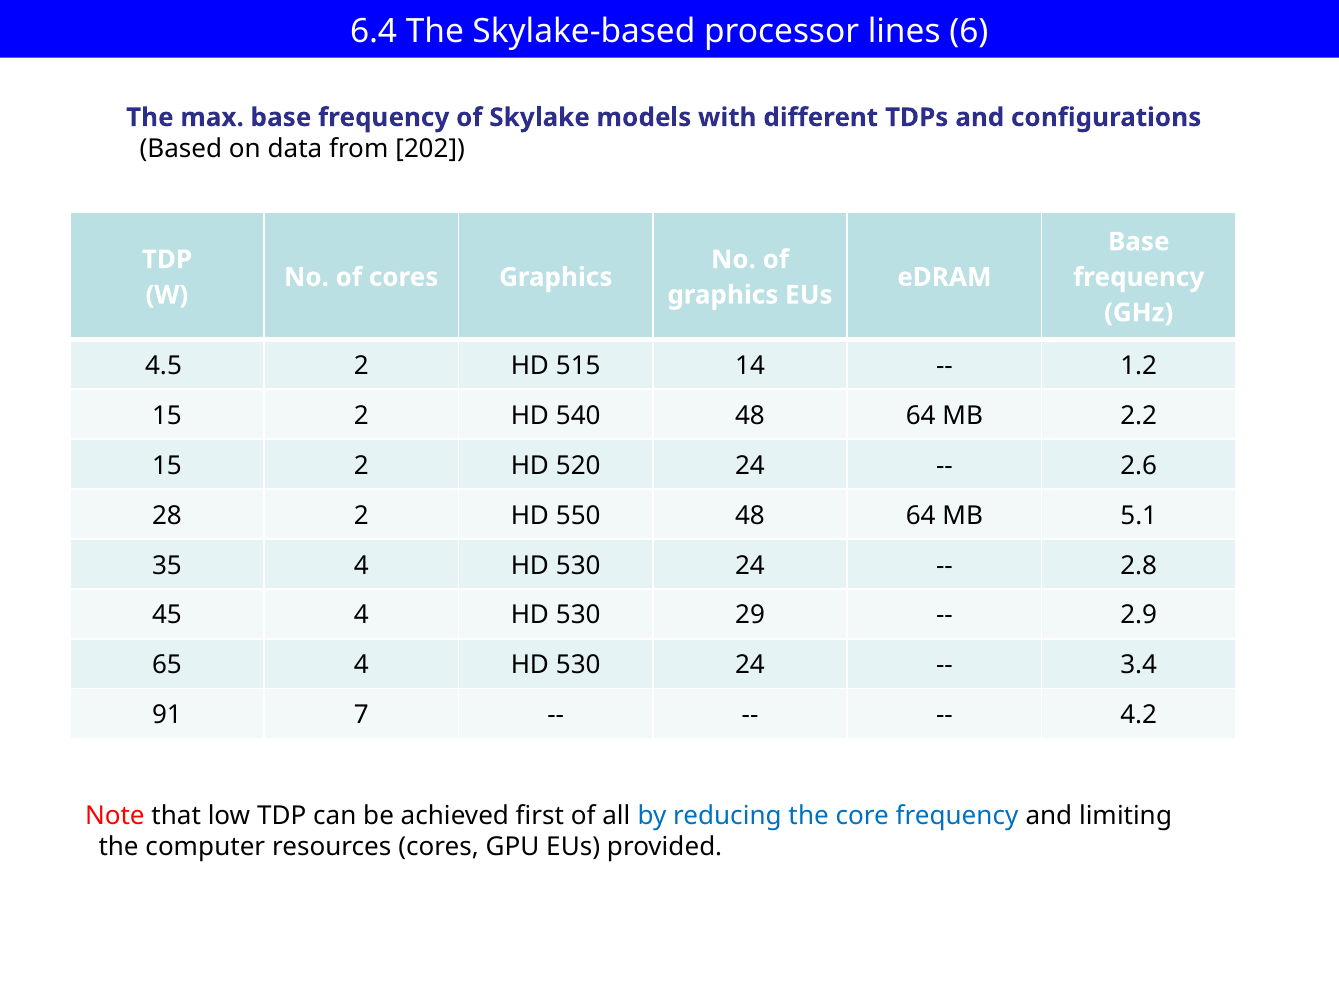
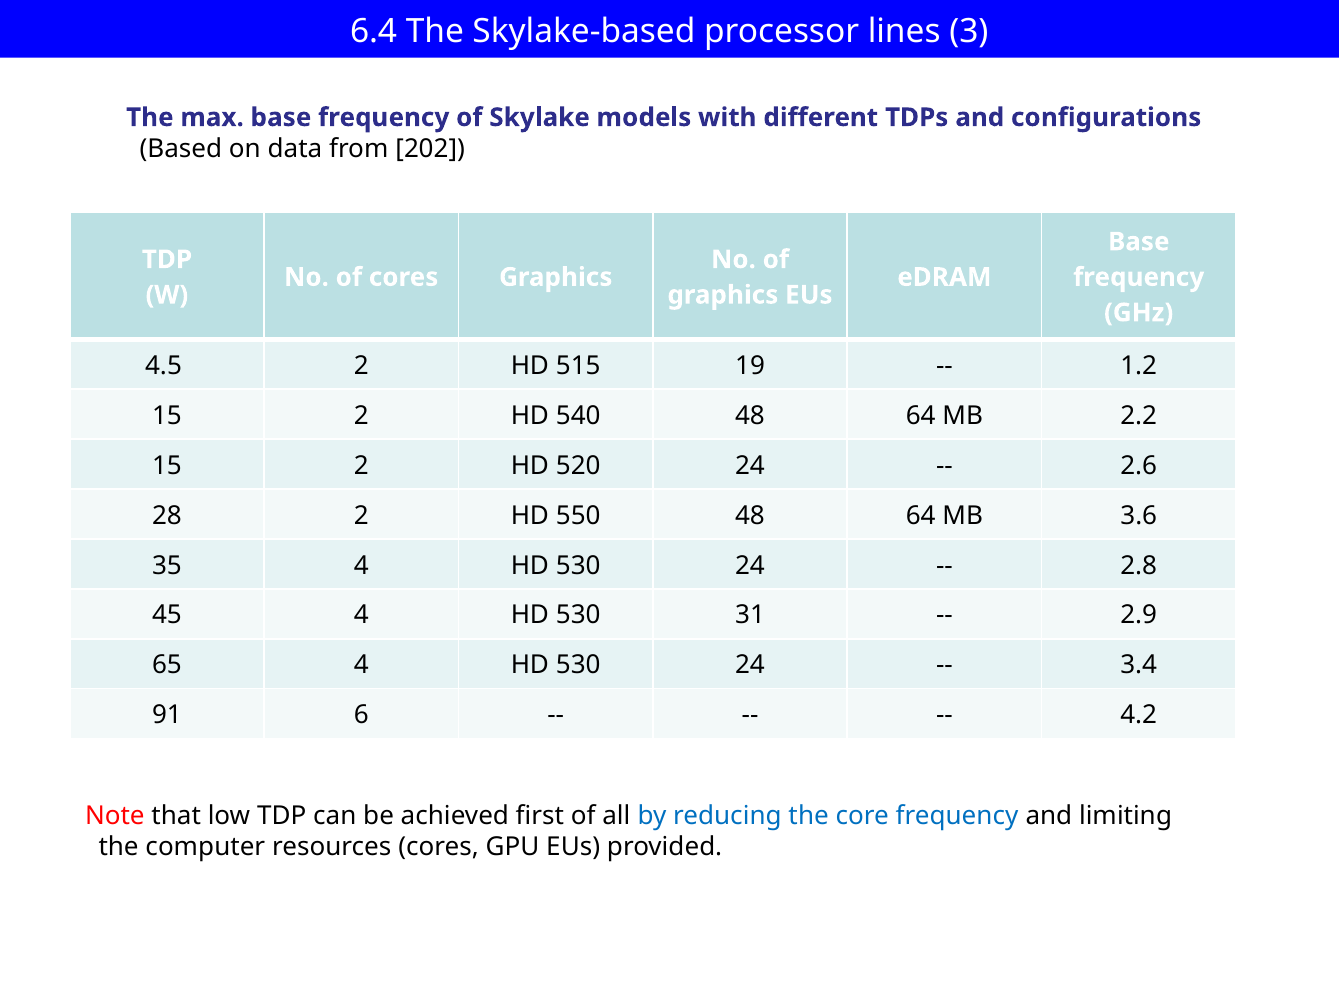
6: 6 -> 3 (969, 31)
14: 14 -> 19 (750, 366)
5.1: 5.1 -> 3.6 (1139, 516)
29: 29 -> 31 (750, 616)
7: 7 -> 6 (361, 715)
